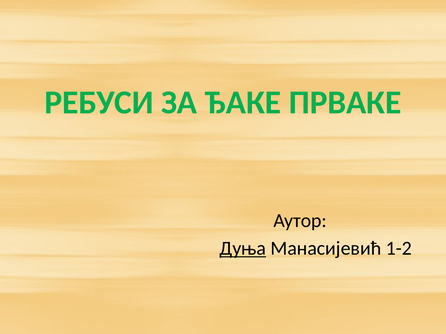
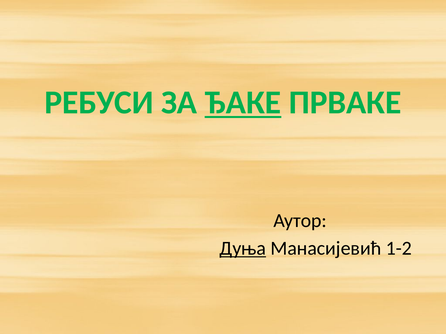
ЂАКЕ underline: none -> present (243, 103)
